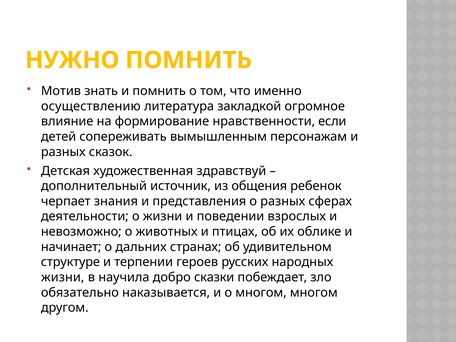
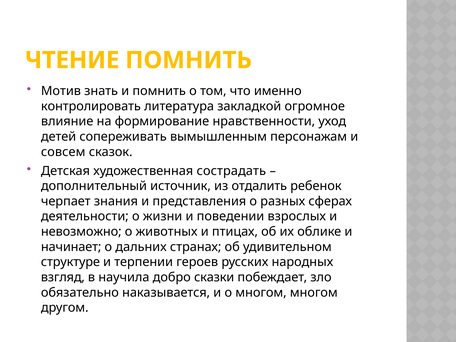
НУЖНО: НУЖНО -> ЧТЕНИЕ (72, 60)
осуществлению: осуществлению -> контролировать (91, 106)
если: если -> уход (332, 121)
разных: разных -> совсем (63, 152)
здравствуй: здравствуй -> сострадать (231, 171)
общения: общения -> отдалить (259, 186)
жизни: жизни -> взгляд (63, 277)
